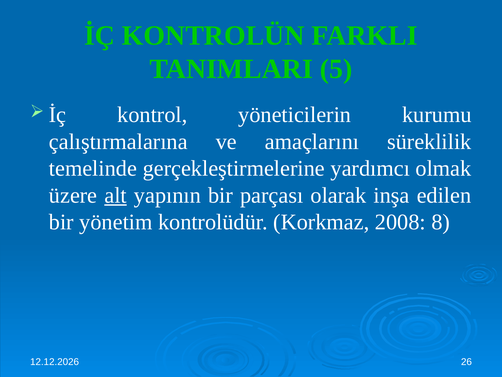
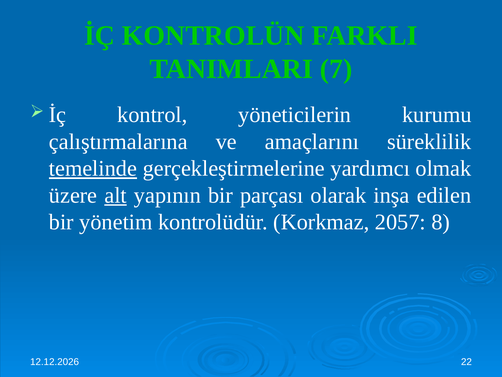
5: 5 -> 7 (336, 69)
temelinde underline: none -> present (93, 168)
2008: 2008 -> 2057 (400, 222)
26: 26 -> 22 (466, 361)
